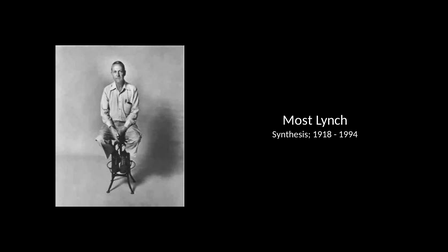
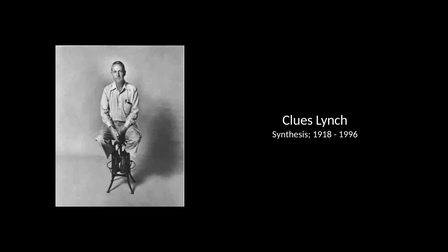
Most: Most -> Clues (298, 120)
1994: 1994 -> 1996 (348, 134)
